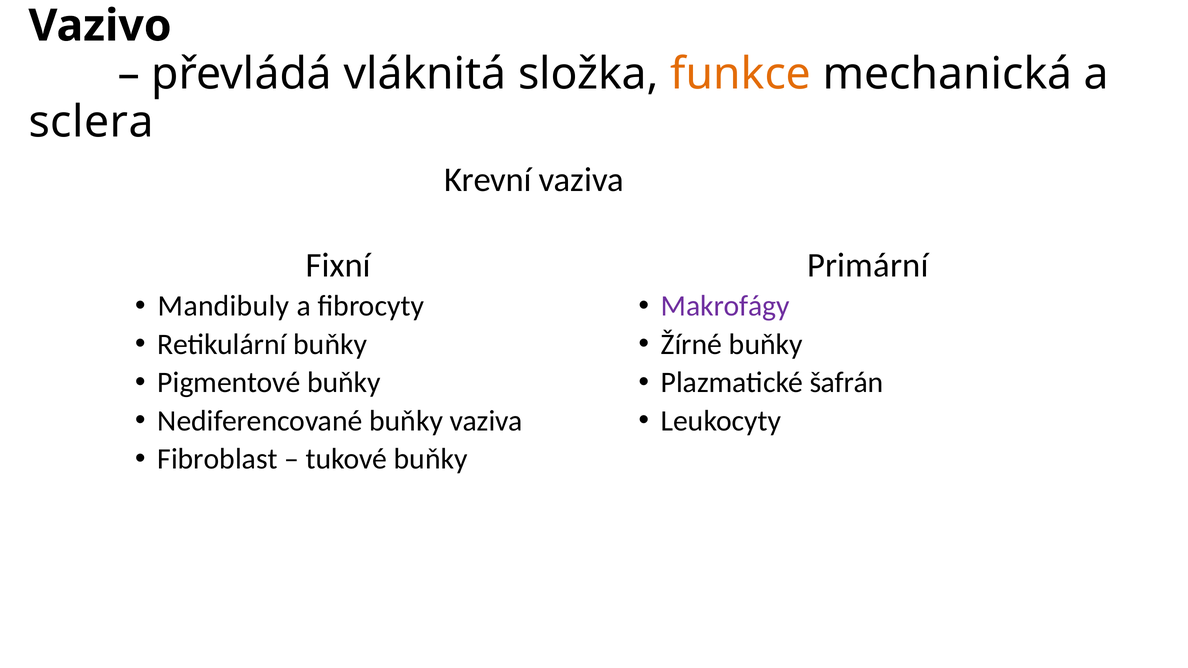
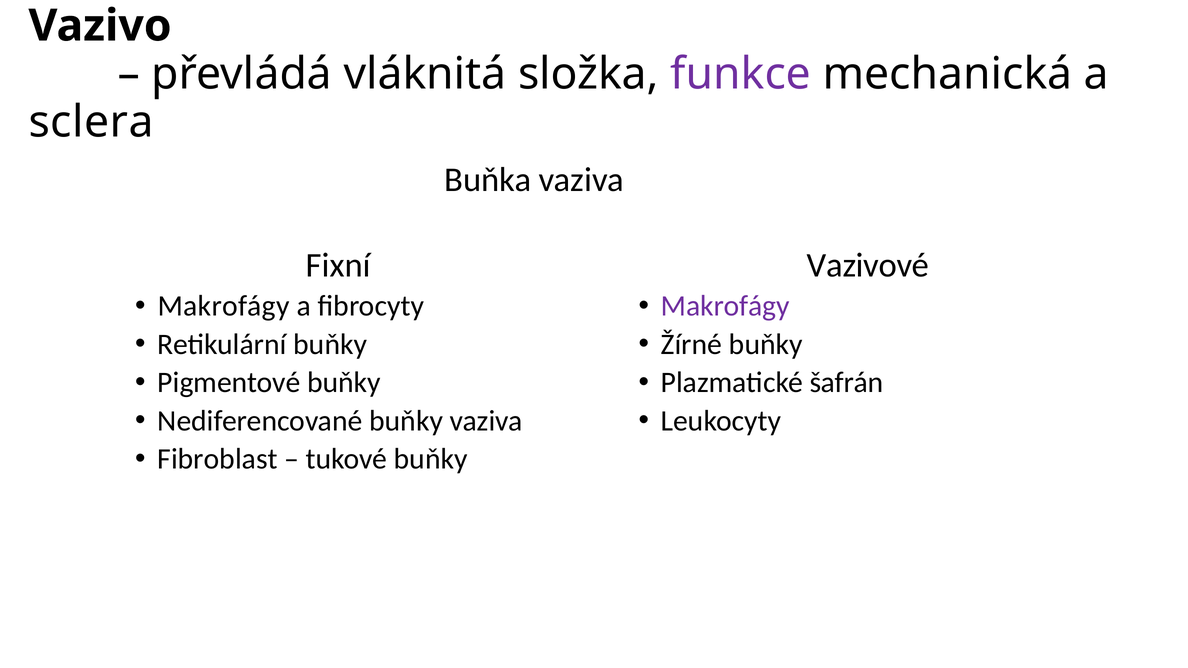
funkce colour: orange -> purple (741, 74)
Krevní: Krevní -> Buňka (488, 180)
Primární: Primární -> Vazivové (868, 265)
Mandibuly: Mandibuly -> Makrofágy (224, 306)
